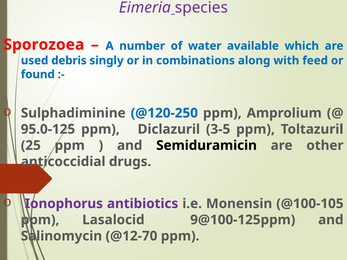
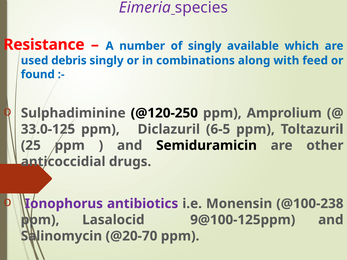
Sporozoea: Sporozoea -> Resistance (44, 45)
of water: water -> singly (205, 46)
@120-250 colour: blue -> black (164, 113)
95.0-125: 95.0-125 -> 33.0-125 (48, 129)
3-5: 3-5 -> 6-5 (218, 129)
@100-105: @100-105 -> @100-238 (310, 204)
@12-70: @12-70 -> @20-70 (131, 236)
